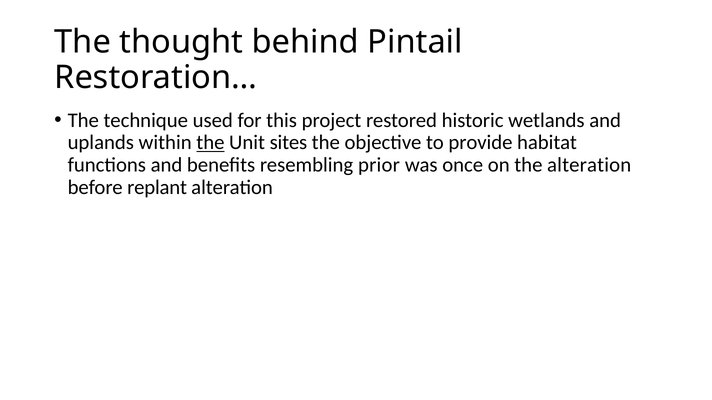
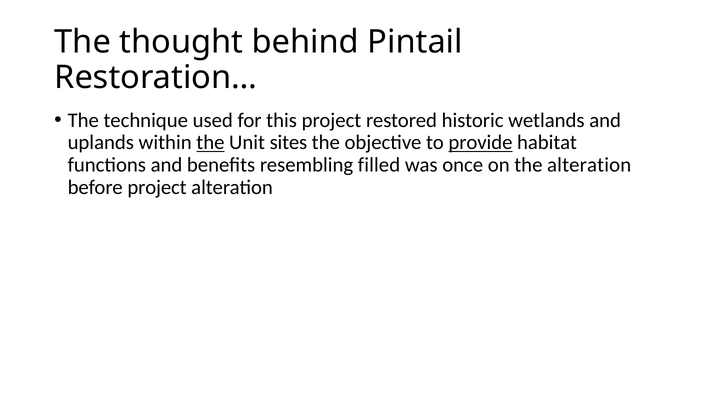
provide underline: none -> present (480, 143)
prior: prior -> filled (379, 165)
before replant: replant -> project (157, 188)
